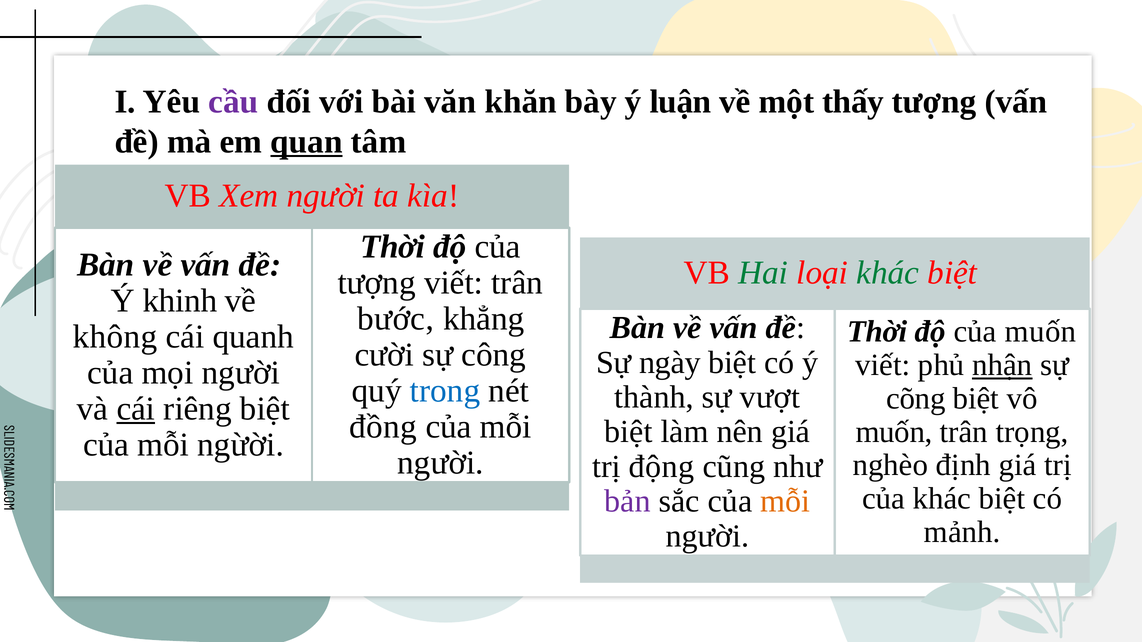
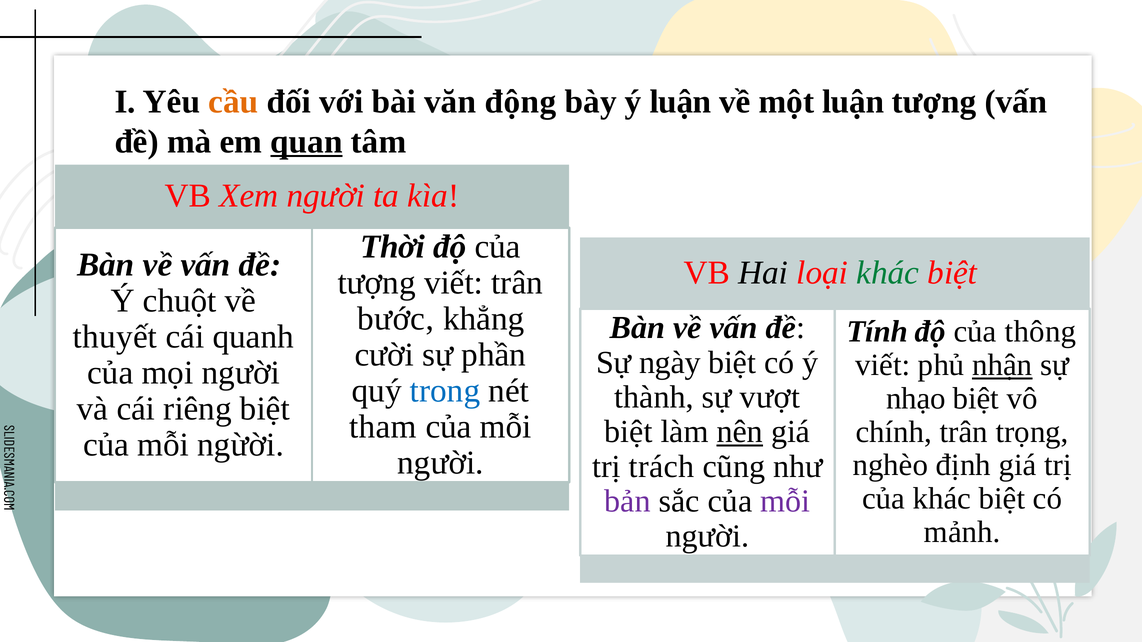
cầu colour: purple -> orange (233, 102)
khăn: khăn -> động (521, 102)
một thấy: thấy -> luận (853, 102)
Hai colour: green -> black (763, 273)
khinh: khinh -> chuột (180, 301)
Thời: Thời -> Tính (877, 332)
của muốn: muốn -> thông (1041, 332)
không: không -> thuyết (115, 337)
công: công -> phần (494, 355)
cõng: cõng -> nhạo (916, 399)
cái underline: present -> none (136, 409)
đồng: đồng -> tham (383, 427)
nên underline: none -> present (740, 432)
muốn: muốn -> chính (894, 432)
động: động -> trách (662, 467)
mỗi colour: orange -> purple (785, 502)
